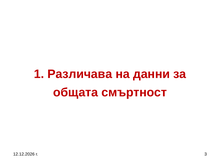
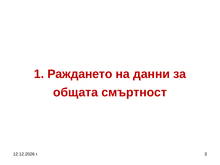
Различава: Различава -> Раждането (80, 74)
